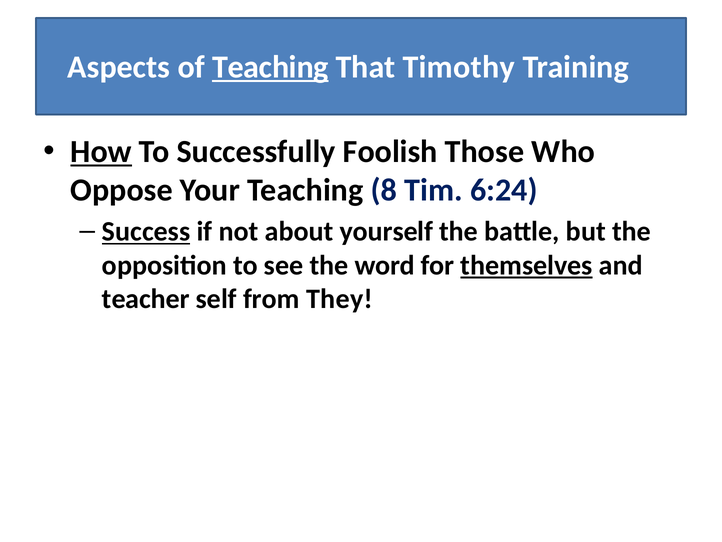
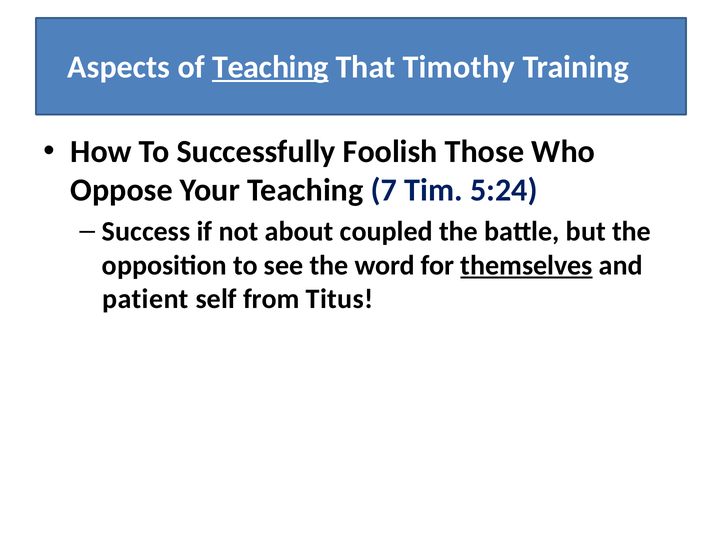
How underline: present -> none (101, 151)
8: 8 -> 7 (384, 190)
6:24: 6:24 -> 5:24 (504, 190)
Success underline: present -> none (146, 231)
yourself: yourself -> coupled (386, 231)
teacher: teacher -> patient (146, 299)
They: They -> Titus (340, 299)
